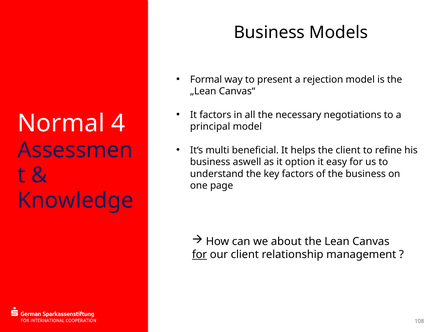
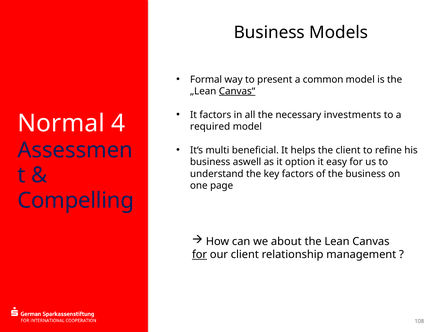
rejection: rejection -> common (323, 79)
Canvas“ underline: none -> present (237, 91)
negotiations: negotiations -> investments (353, 115)
principal: principal -> required (210, 126)
Knowledge: Knowledge -> Compelling (76, 200)
